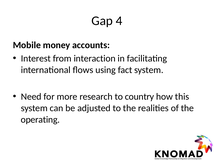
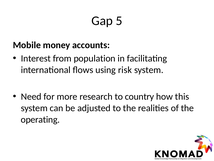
4: 4 -> 5 (119, 21)
interaction: interaction -> population (95, 58)
fact: fact -> risk (125, 70)
